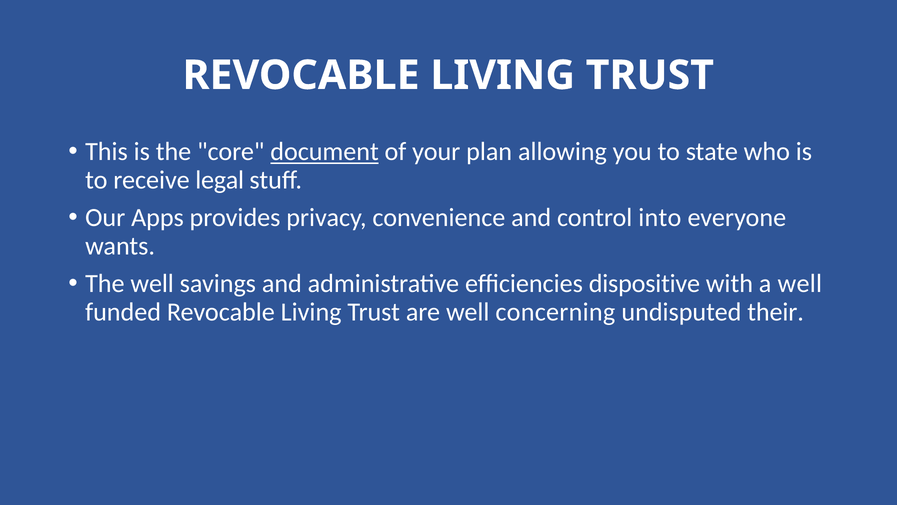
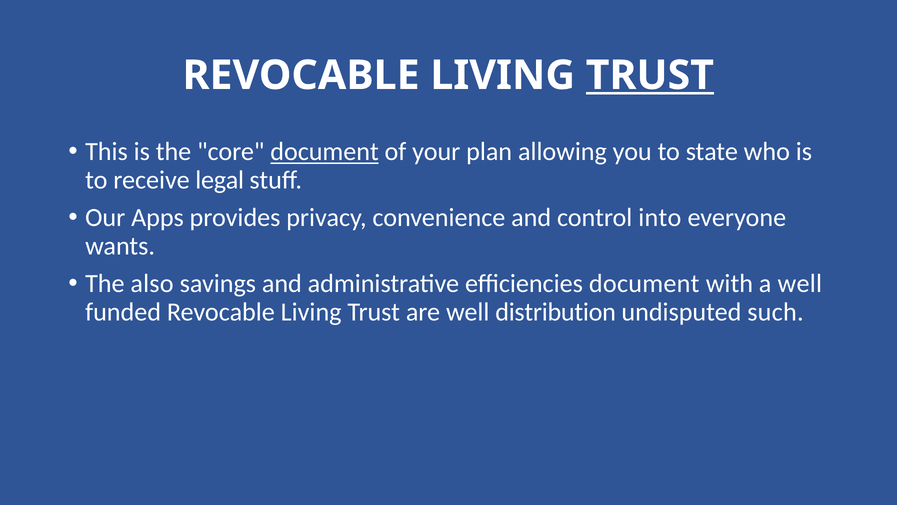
TRUST underline: none -> present (650, 75)
The well: well -> also (152, 283)
efficiencies dispositive: dispositive -> document (644, 283)
concerning: concerning -> distribution (556, 312)
their: their -> such (775, 312)
